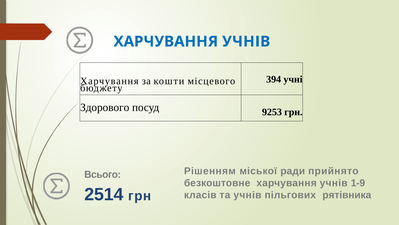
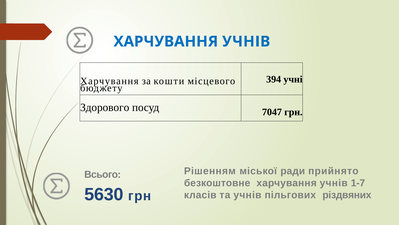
9253: 9253 -> 7047 (272, 112)
1-9: 1-9 -> 1-7 (358, 183)
2514: 2514 -> 5630 (104, 194)
рятівника: рятівника -> різдвяних (347, 195)
